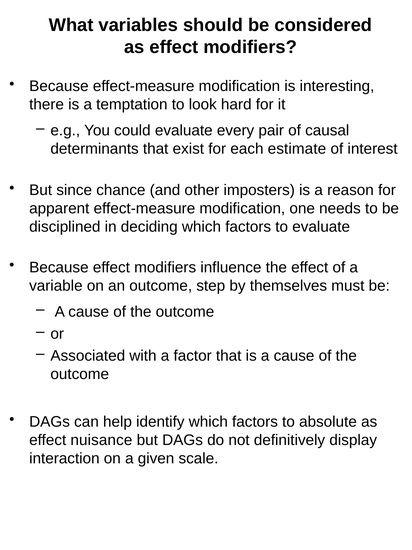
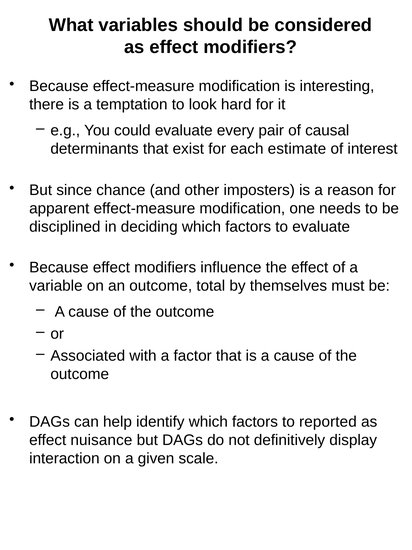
step: step -> total (211, 285)
absolute: absolute -> reported (328, 421)
